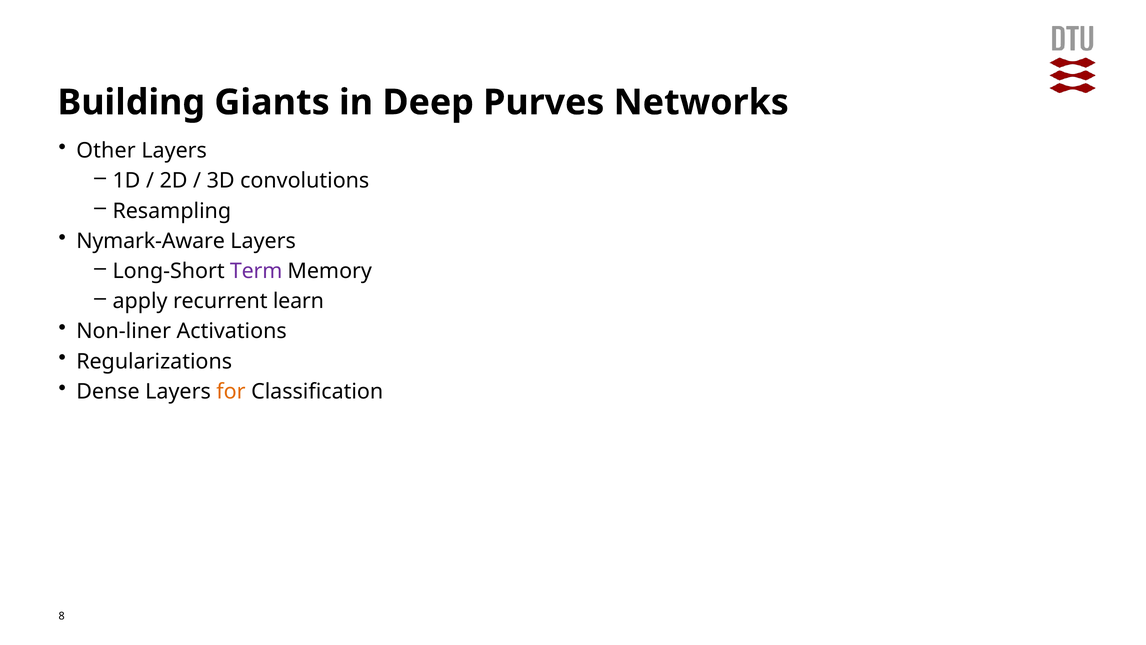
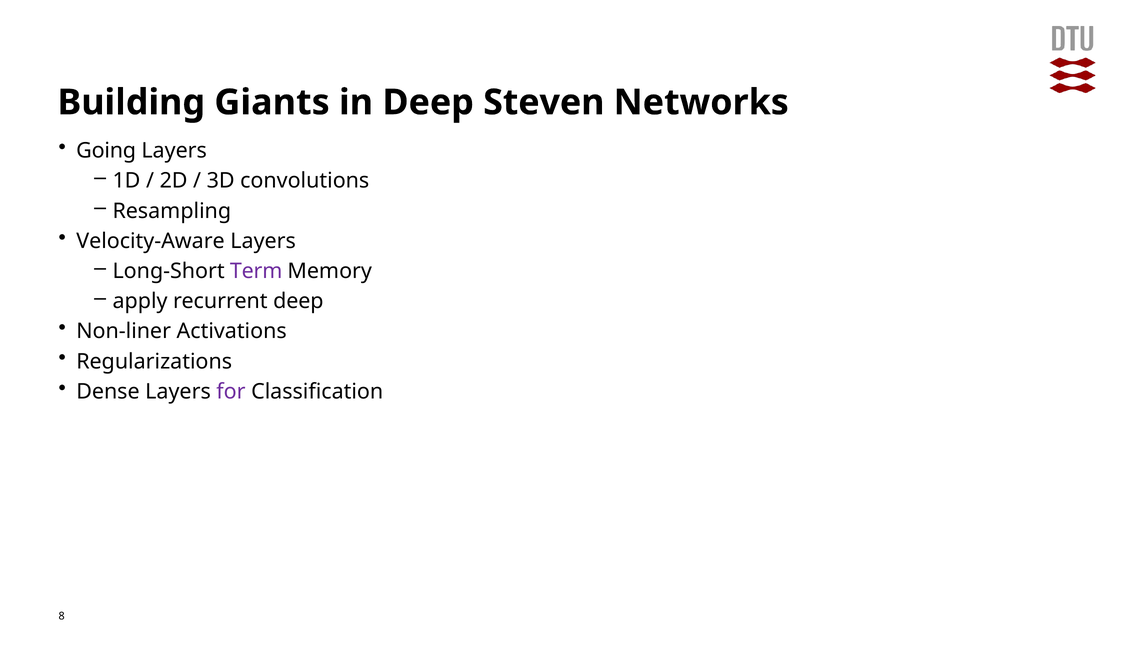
Purves: Purves -> Steven (544, 102)
Other: Other -> Going (106, 151)
Nymark-Aware: Nymark-Aware -> Velocity-Aware (151, 241)
recurrent learn: learn -> deep (298, 301)
for colour: orange -> purple (231, 391)
